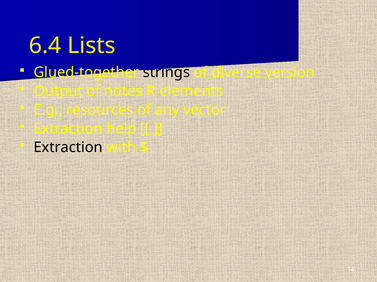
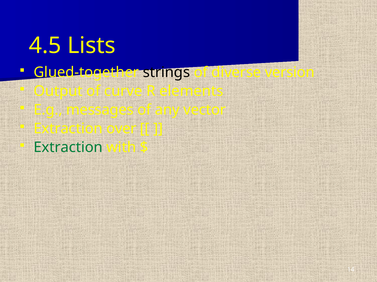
6.4: 6.4 -> 4.5 (45, 46)
Output underline: present -> none (58, 91)
notes: notes -> curve (123, 91)
resources: resources -> messages (100, 110)
help: help -> over (121, 129)
Extraction colour: black -> green (68, 148)
